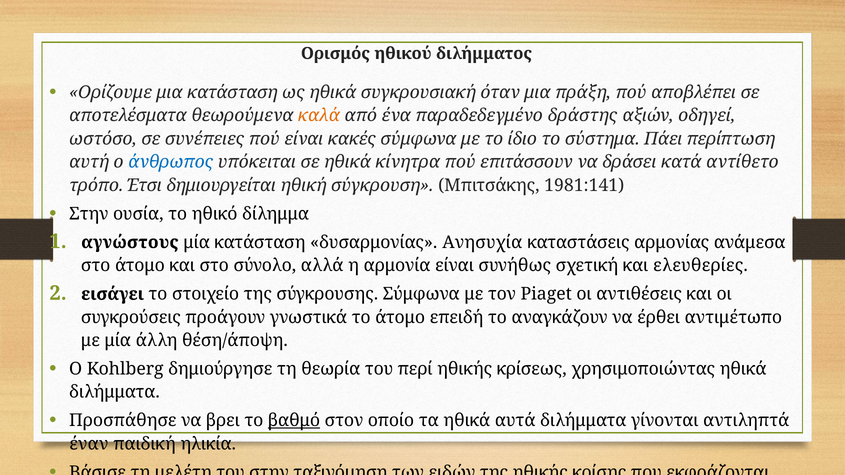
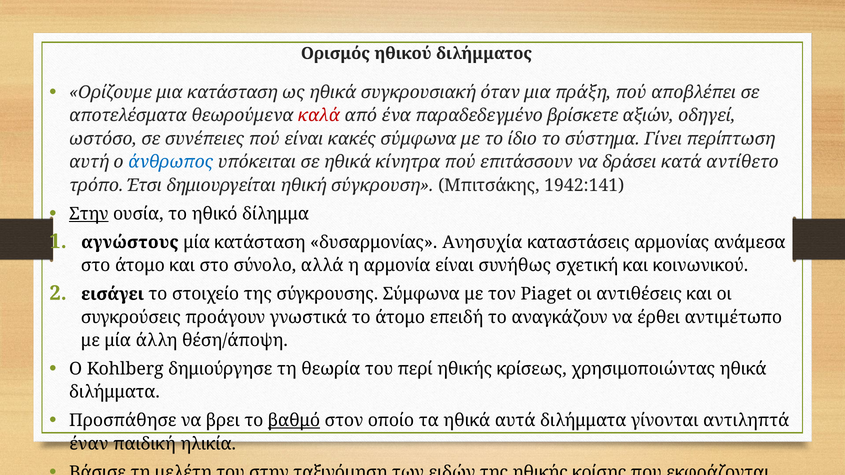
καλά colour: orange -> red (319, 116)
δράστης: δράστης -> βρίσκετε (583, 116)
Πάει: Πάει -> Γίνει (663, 139)
1981:141: 1981:141 -> 1942:141 (584, 185)
Στην underline: none -> present (89, 214)
ελευθερίες: ελευθερίες -> κοινωνικού (701, 266)
